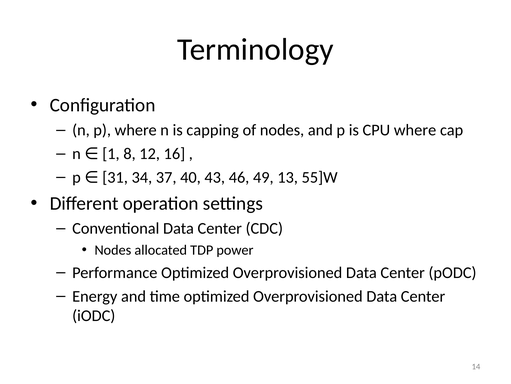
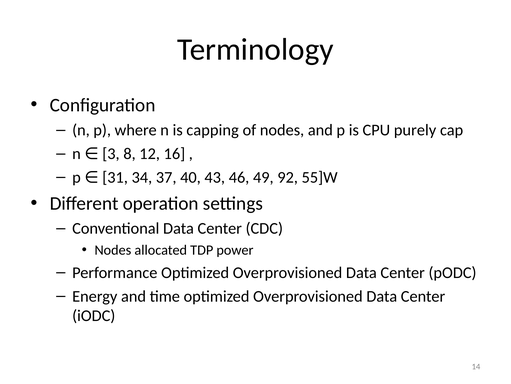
CPU where: where -> purely (415, 130)
1: 1 -> 3 (111, 153)
13: 13 -> 92 (288, 177)
